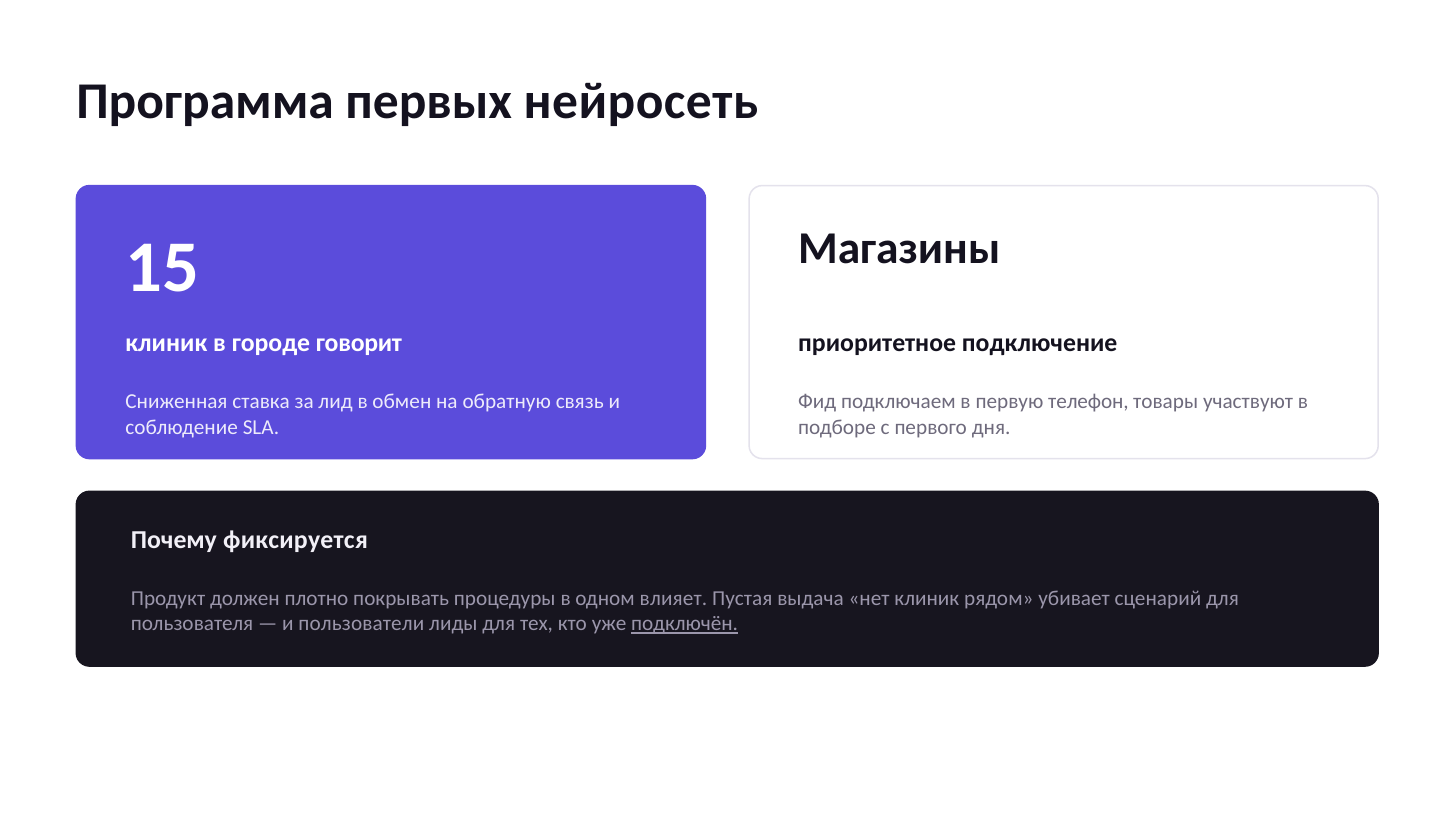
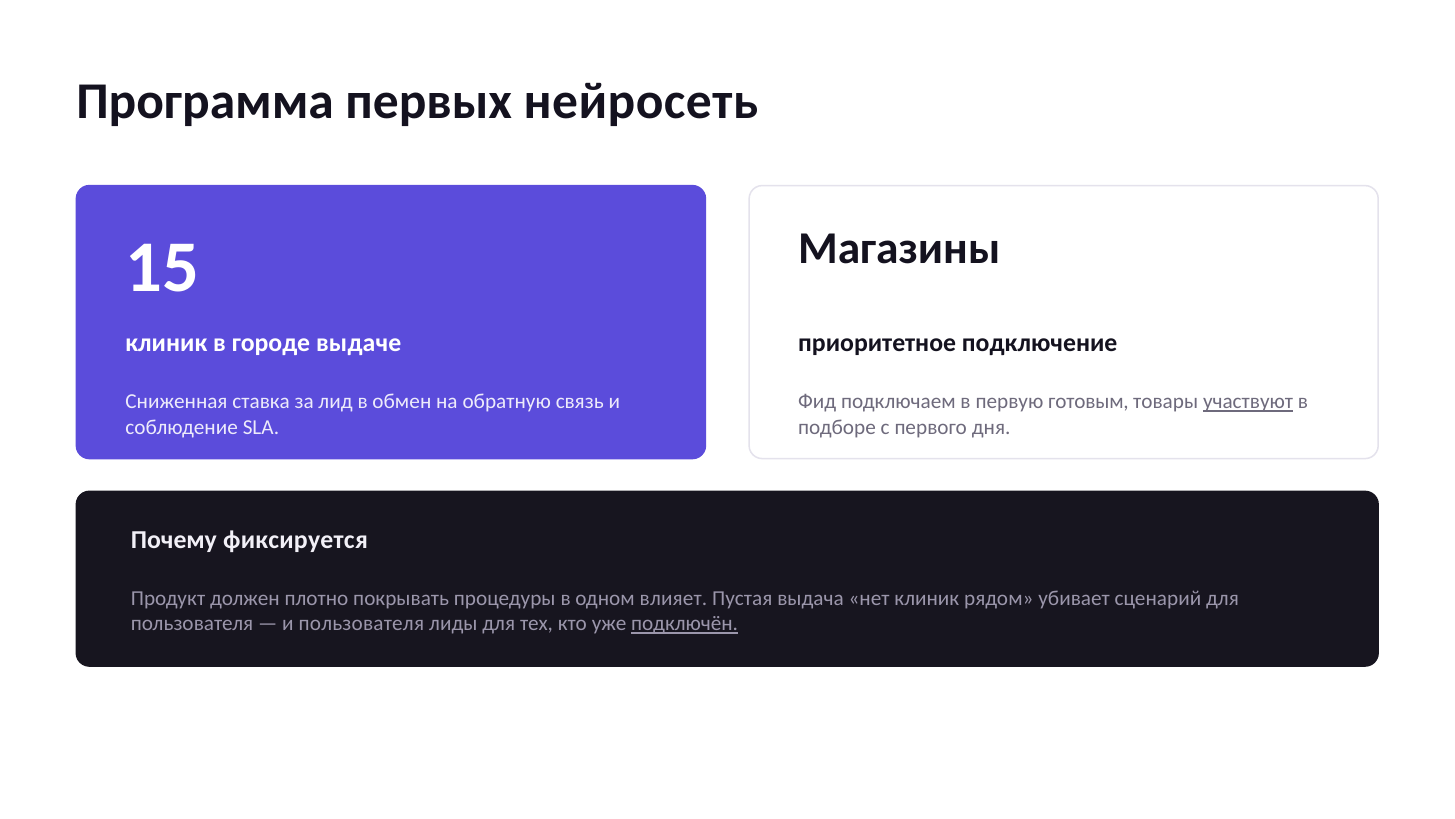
говорит: говорит -> выдаче (359, 343)
телефон: телефон -> готовым (1088, 402)
участвуют underline: none -> present (1248, 402)
и пользователи: пользователи -> пользователя (361, 623)
